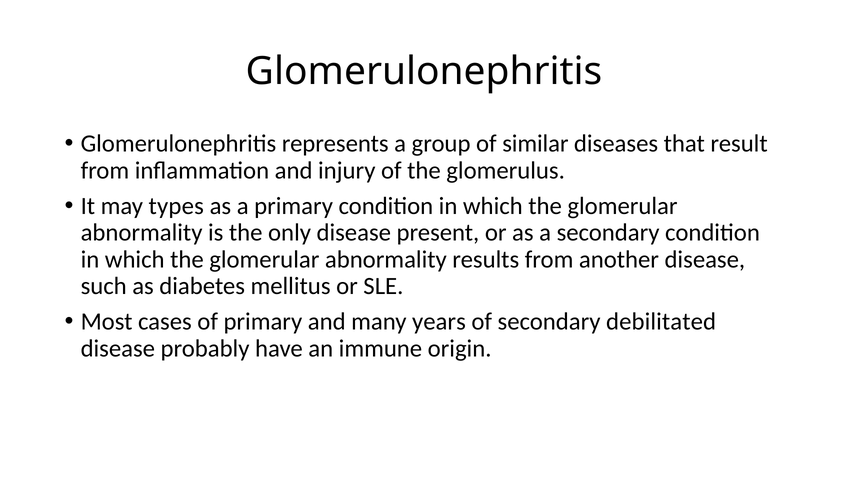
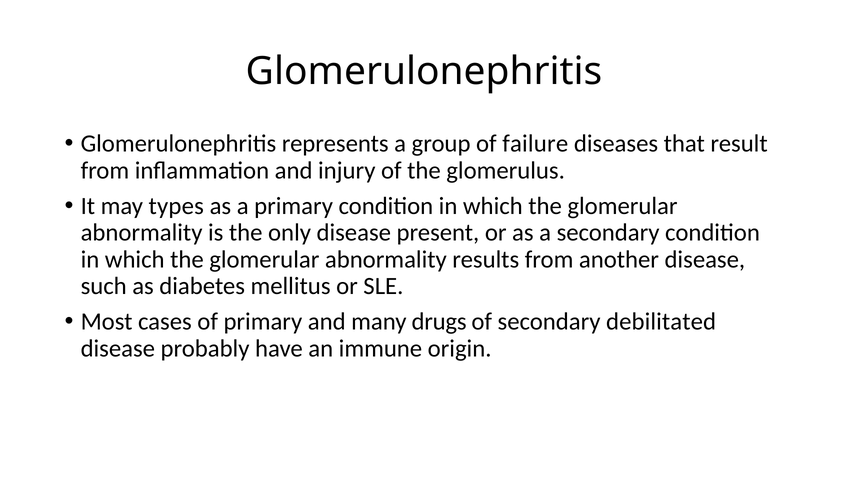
similar: similar -> failure (535, 143)
years: years -> drugs (439, 321)
